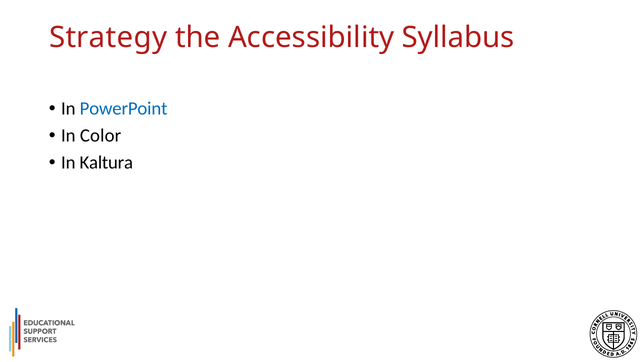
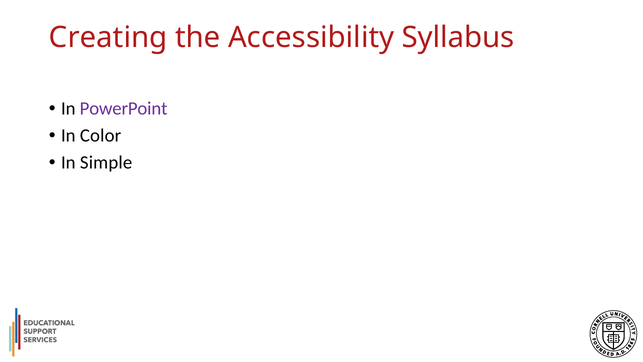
Strategy: Strategy -> Creating (108, 37)
PowerPoint colour: blue -> purple (124, 109)
Kaltura: Kaltura -> Simple (106, 163)
